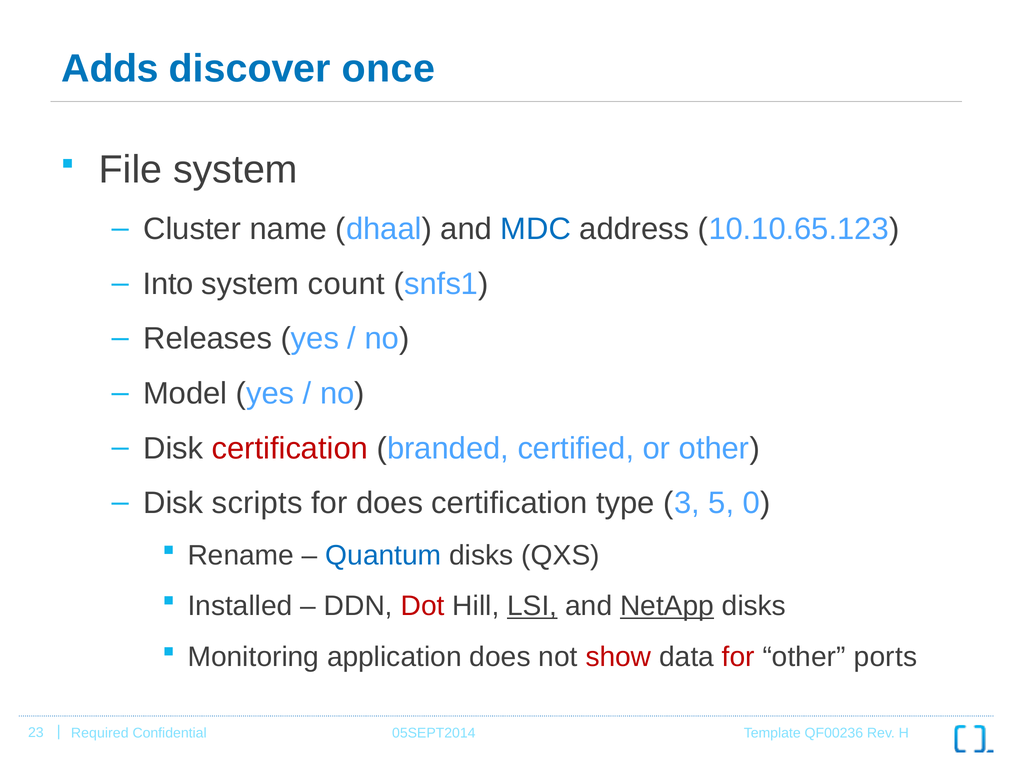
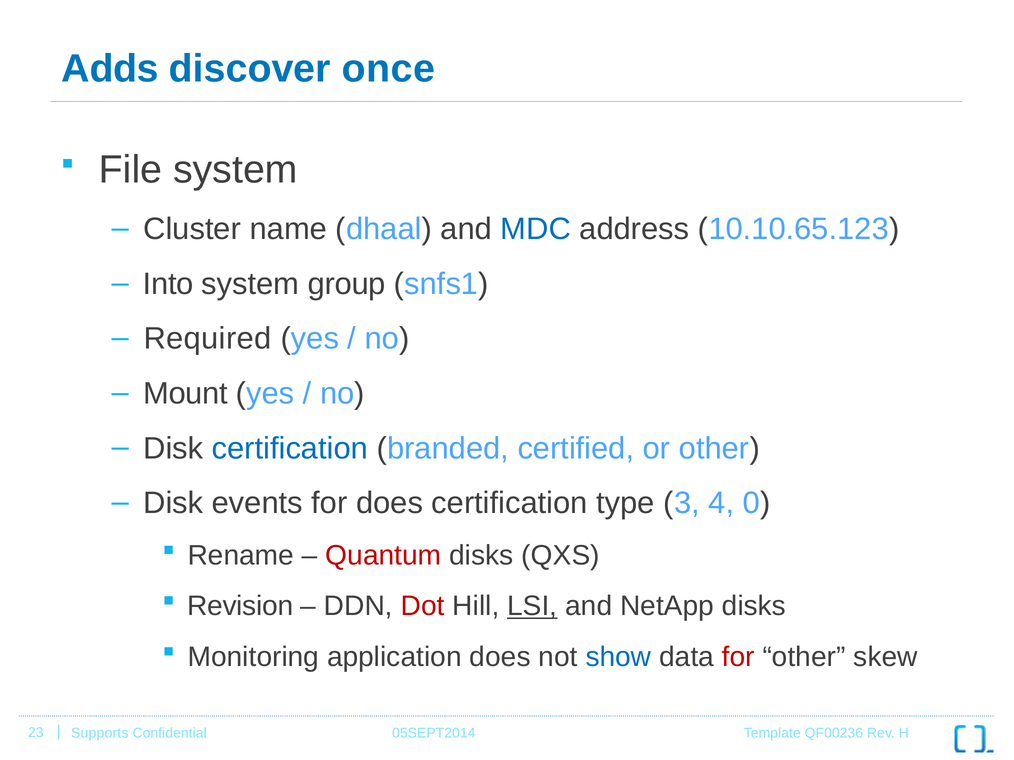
count: count -> group (347, 284)
Releases: Releases -> Required (207, 339)
Model: Model -> Mount (185, 394)
certification colour: red -> blue (290, 449)
scripts: scripts -> events (257, 504)
5: 5 -> 4 (721, 504)
Quantum colour: blue -> red (383, 556)
Installed: Installed -> Revision (240, 607)
NetApp underline: present -> none (667, 607)
show colour: red -> blue (618, 657)
ports: ports -> skew (886, 657)
Required: Required -> Supports (100, 734)
